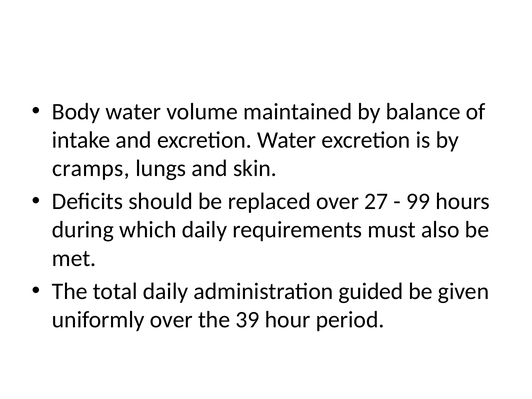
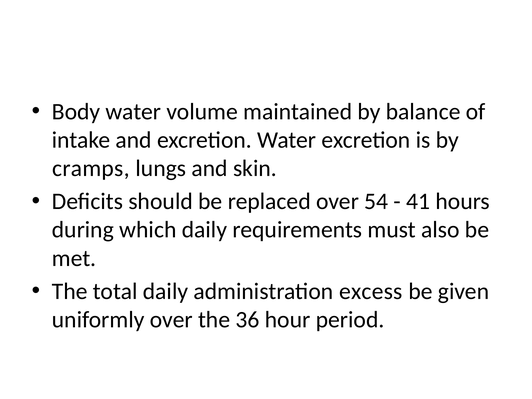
27: 27 -> 54 (376, 201)
99: 99 -> 41 (418, 201)
guided: guided -> excess (371, 291)
39: 39 -> 36 (248, 320)
